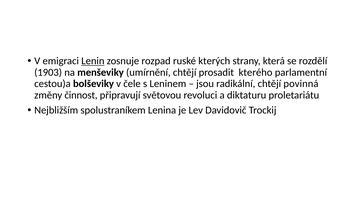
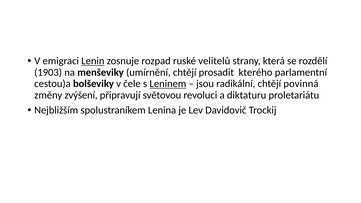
kterých: kterých -> velitelů (214, 61)
Leninem underline: none -> present (168, 84)
činnost: činnost -> zvýšení (81, 95)
